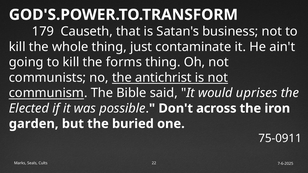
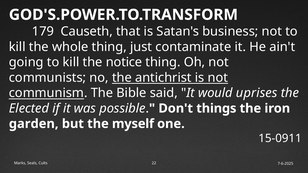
forms: forms -> notice (124, 62)
across: across -> things (216, 109)
buried: buried -> myself (133, 124)
75-0911: 75-0911 -> 15-0911 (280, 138)
